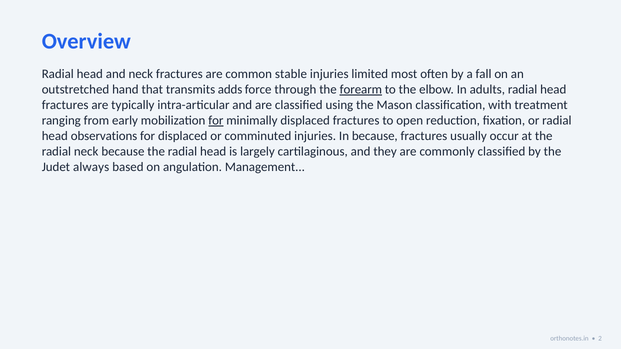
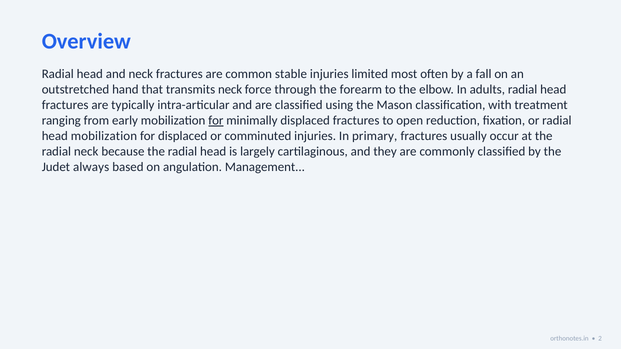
transmits adds: adds -> neck (230, 89)
forearm underline: present -> none (361, 89)
head observations: observations -> mobilization (104, 136)
In because: because -> primary (375, 136)
